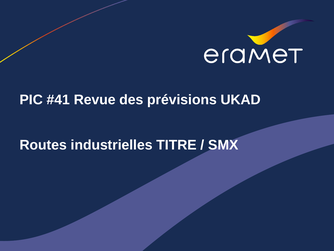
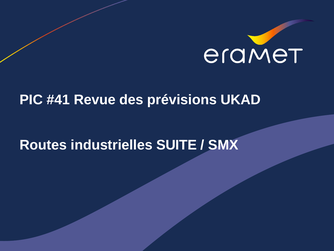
TITRE: TITRE -> SUITE (177, 145)
